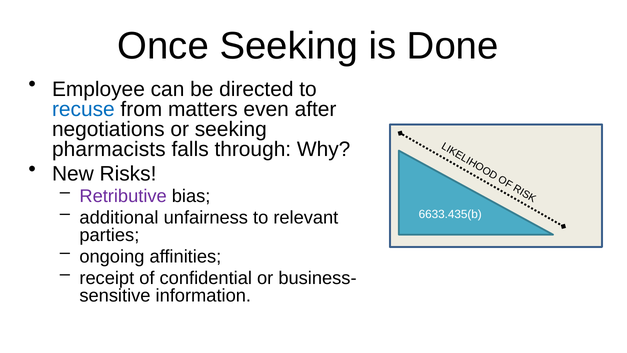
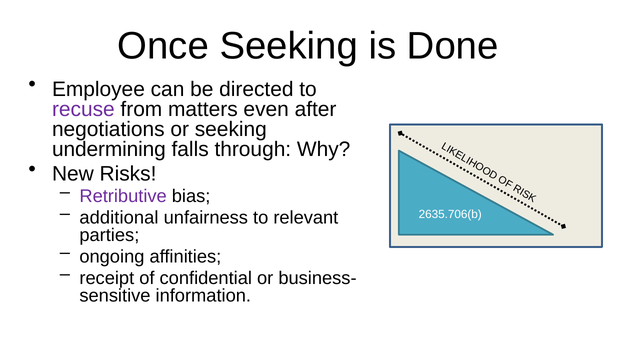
recuse colour: blue -> purple (83, 109)
pharmacists: pharmacists -> undermining (109, 149)
6633.435(b: 6633.435(b -> 2635.706(b (450, 214)
